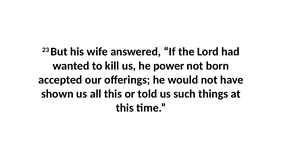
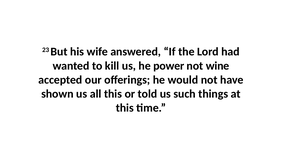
born: born -> wine (218, 66)
